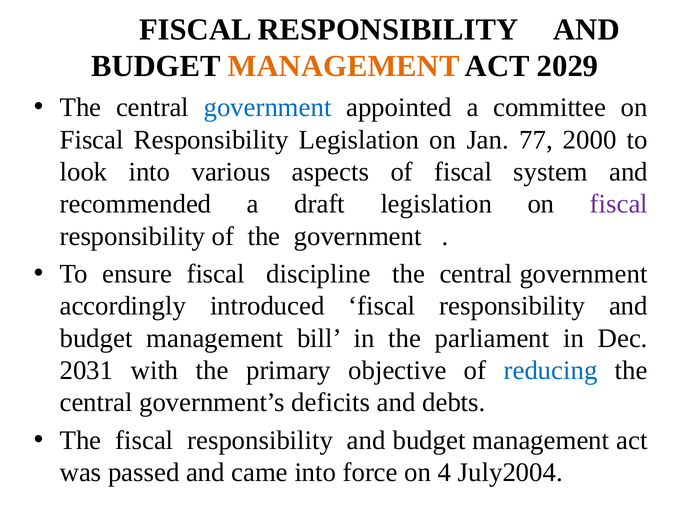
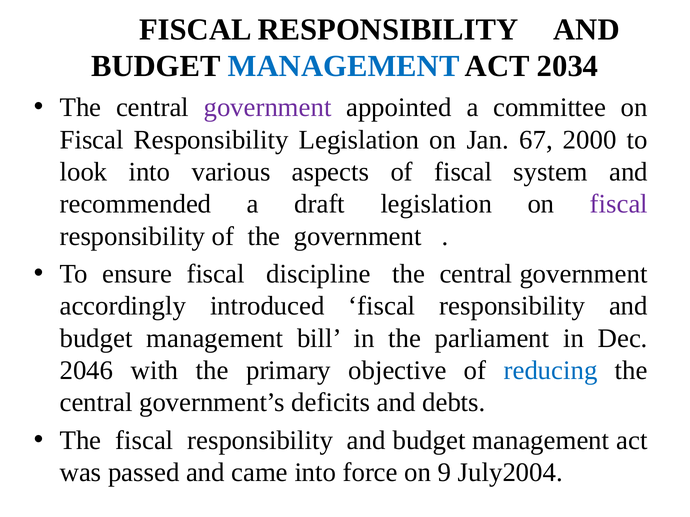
MANAGEMENT colour: orange -> blue (344, 66)
2029: 2029 -> 2034 (568, 66)
government colour: blue -> purple (268, 108)
77: 77 -> 67 (536, 140)
2031: 2031 -> 2046 (87, 371)
4: 4 -> 9 (445, 473)
